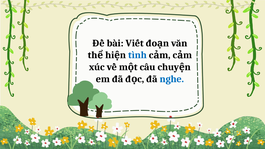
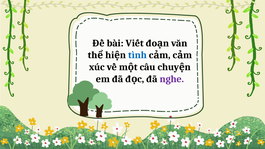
nghe colour: blue -> purple (172, 79)
